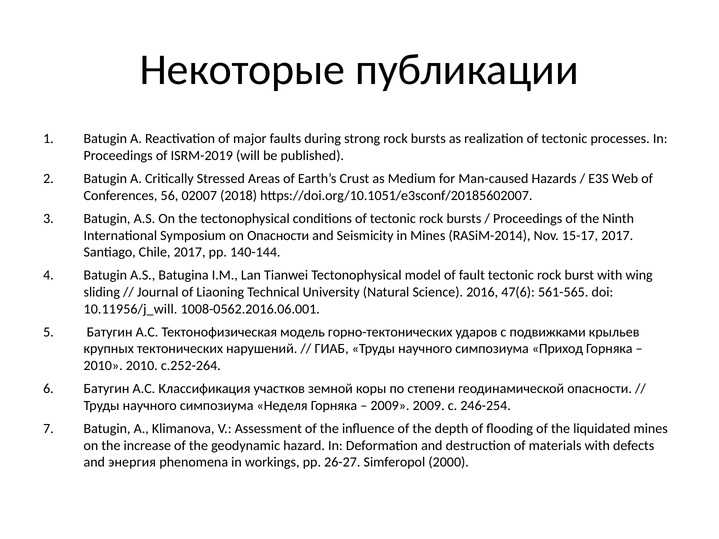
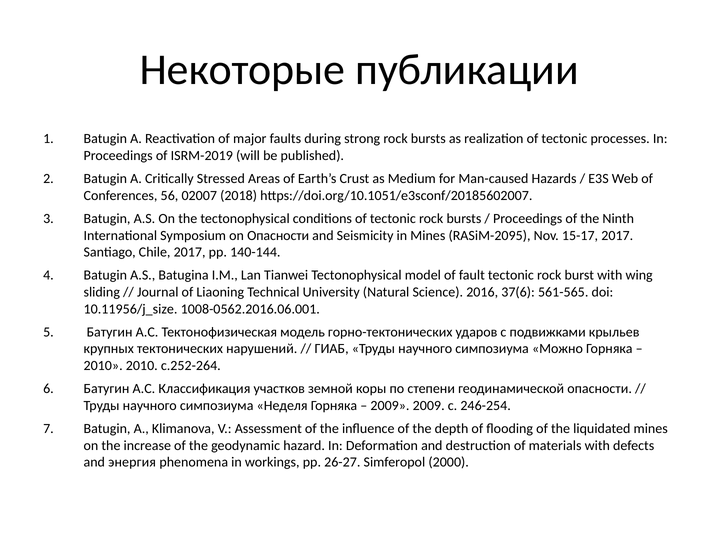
RASiM-2014: RASiM-2014 -> RASiM-2095 (490, 236)
47(6: 47(6 -> 37(6 (518, 292)
10.11956/j_will: 10.11956/j_will -> 10.11956/j_size (131, 309)
Приход: Приход -> Можно (557, 349)
